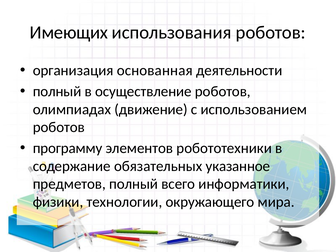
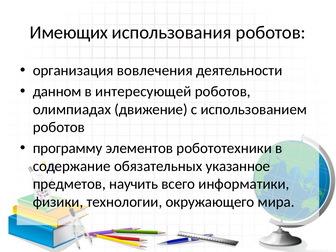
основанная: основанная -> вовлечения (155, 70)
полный: полный -> данном (57, 91)
осуществление: осуществление -> интересующей (143, 91)
предметов полный: полный -> научить (134, 184)
